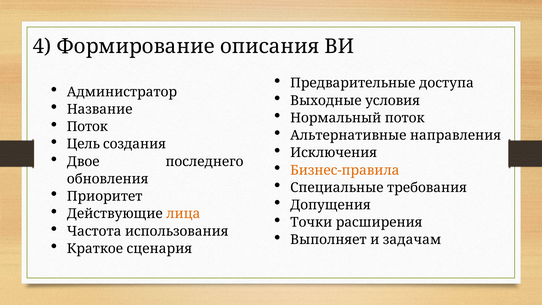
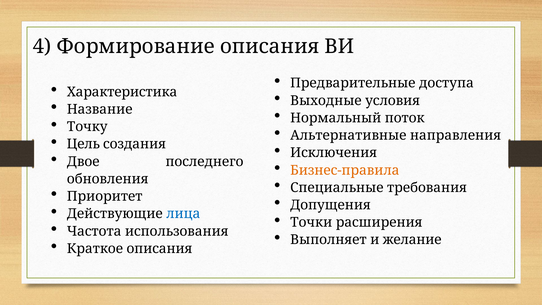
Администратор: Администратор -> Характеристика (122, 92)
Поток: Поток -> Точку (87, 127)
лица colour: orange -> blue (183, 214)
задачам: задачам -> желание (412, 240)
Краткое сценария: сценария -> описания (159, 248)
